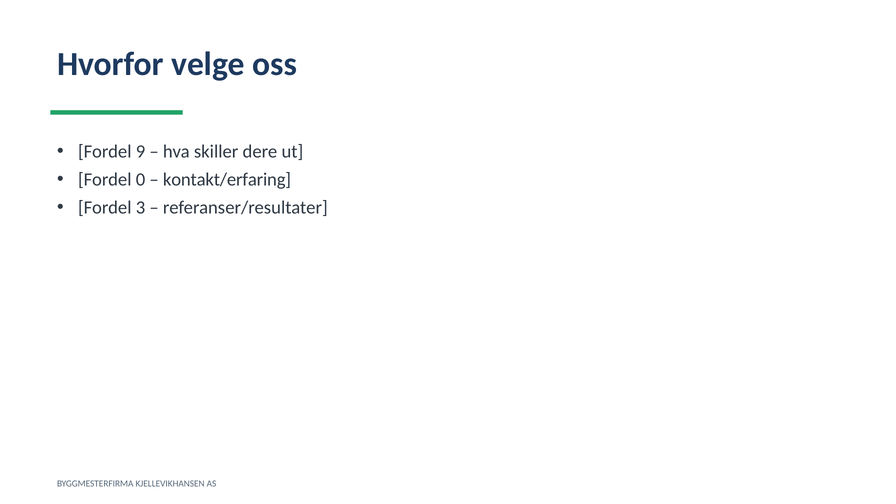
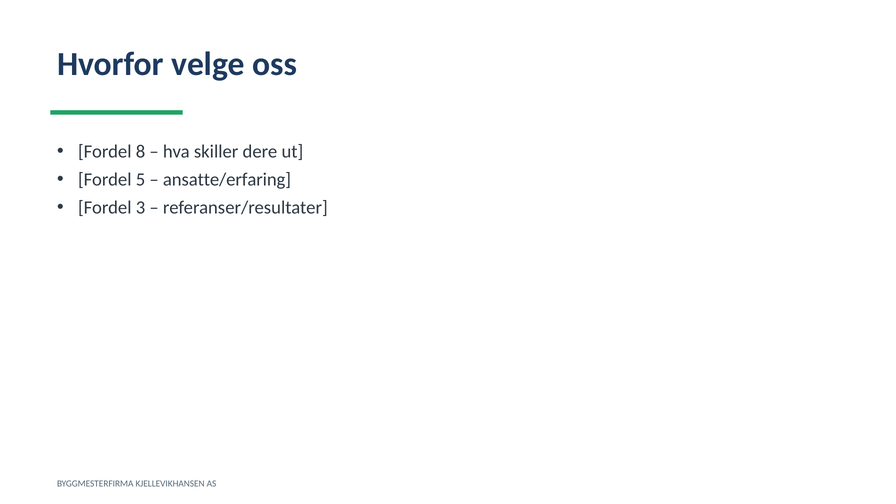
9: 9 -> 8 (141, 152)
0: 0 -> 5 (141, 180)
kontakt/erfaring: kontakt/erfaring -> ansatte/erfaring (227, 180)
